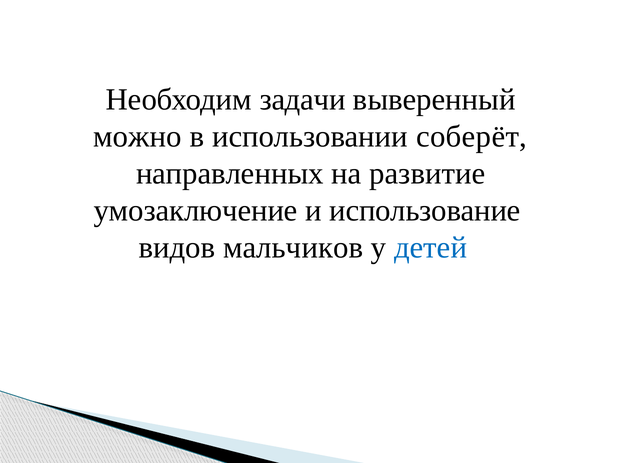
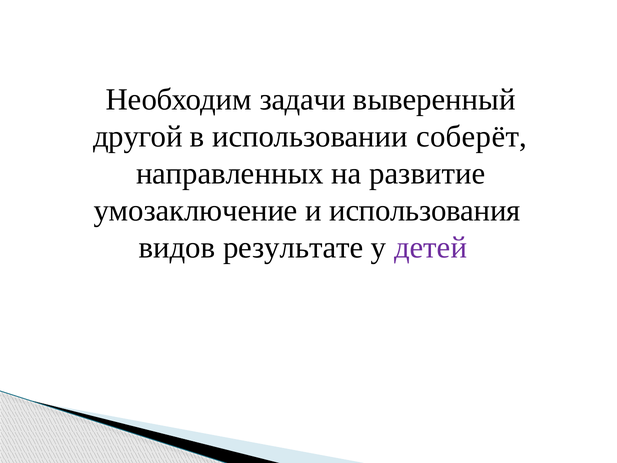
можно: можно -> другой (138, 137)
использование: использование -> использования (425, 211)
мальчиков: мальчиков -> результате (293, 248)
детей colour: blue -> purple (431, 248)
